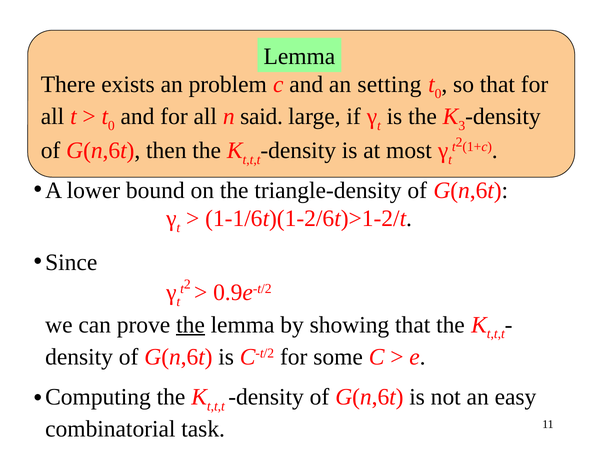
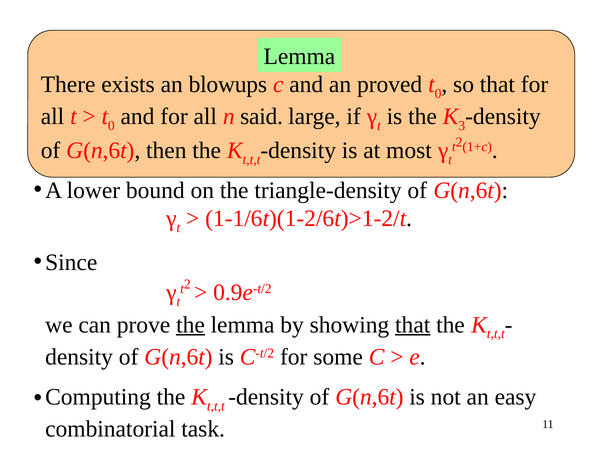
problem: problem -> blowups (228, 84)
setting: setting -> proved (390, 84)
that underline: none -> present (413, 325)
